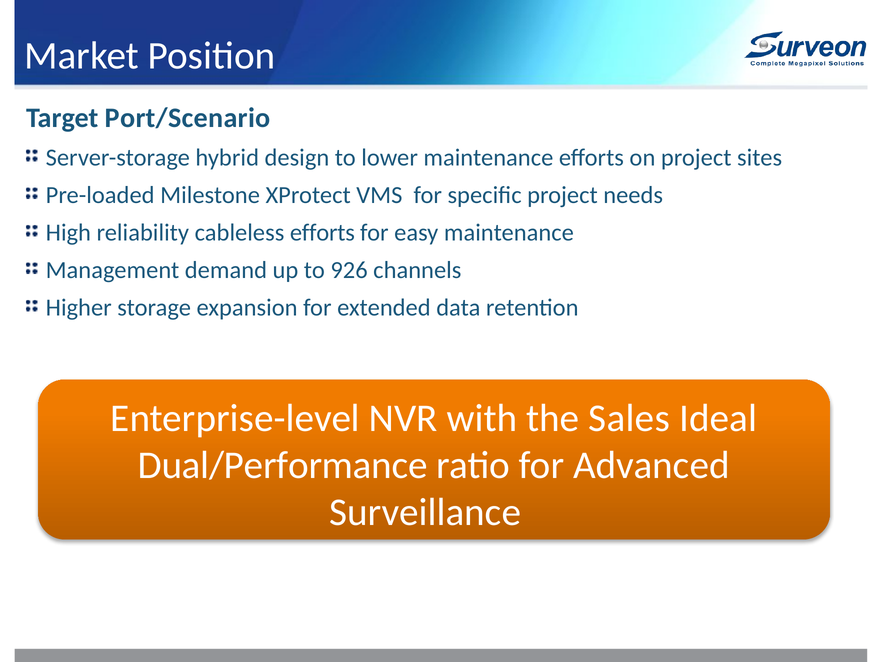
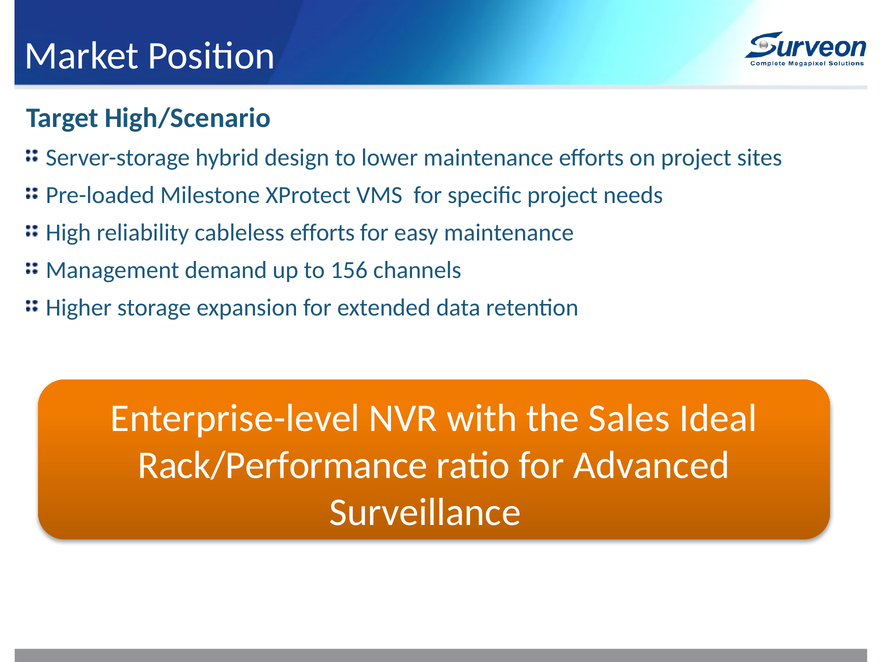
Port/Scenario: Port/Scenario -> High/Scenario (188, 118)
926: 926 -> 156 (349, 270)
Dual/Performance: Dual/Performance -> Rack/Performance (283, 465)
